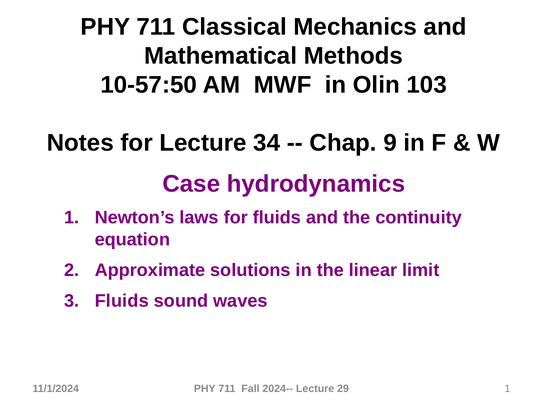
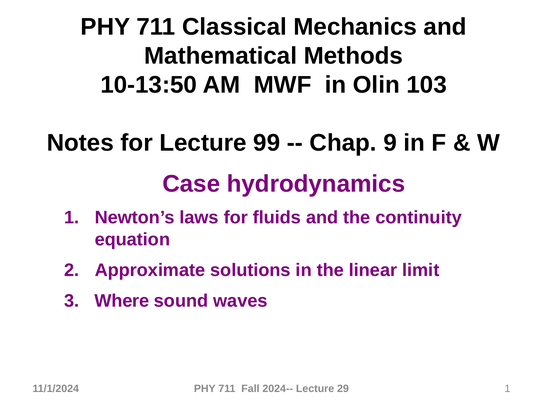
10-57:50: 10-57:50 -> 10-13:50 (149, 85)
34: 34 -> 99 (267, 143)
Fluids: Fluids -> Where (122, 301)
